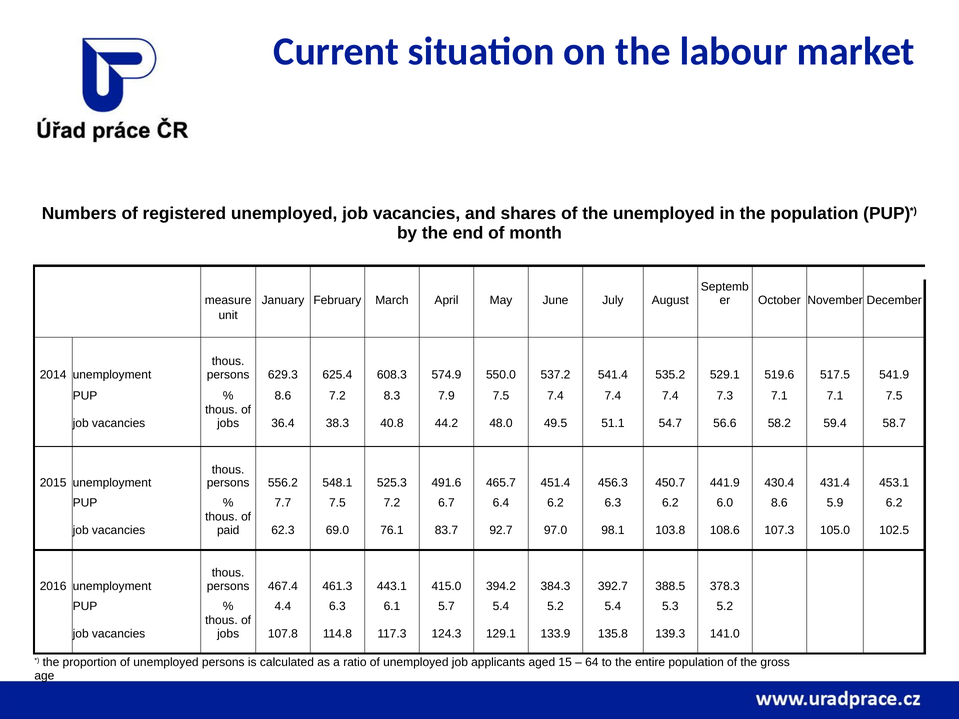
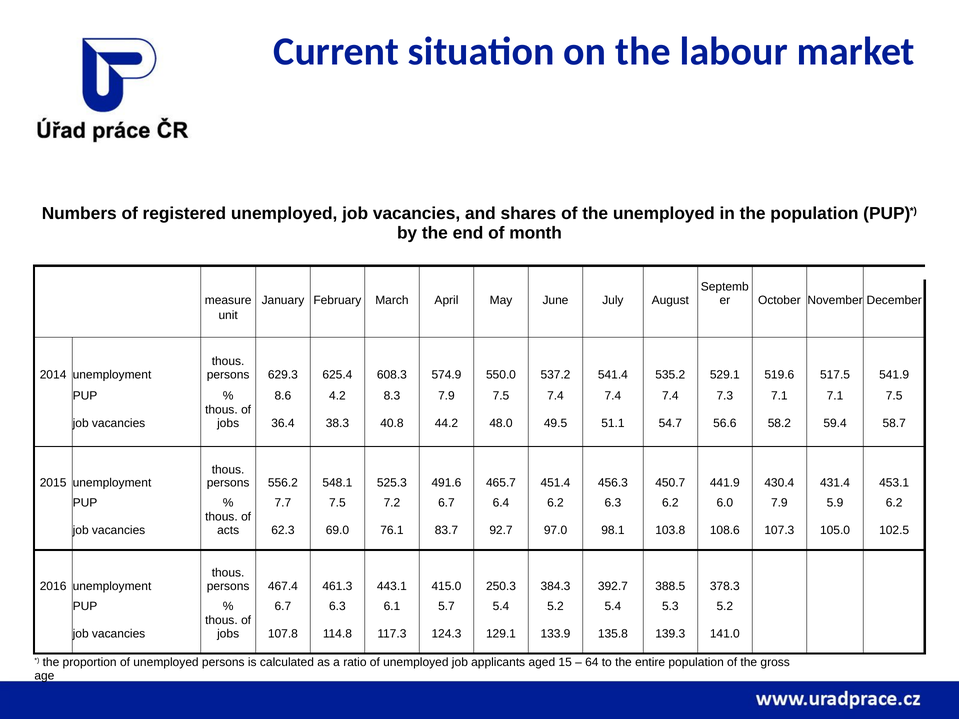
8.6 7.2: 7.2 -> 4.2 (337, 396)
6.0 8.6: 8.6 -> 7.9 (779, 503)
paid: paid -> acts (228, 530)
394.2: 394.2 -> 250.3 (501, 587)
4.4: 4.4 -> 6.7 (283, 607)
